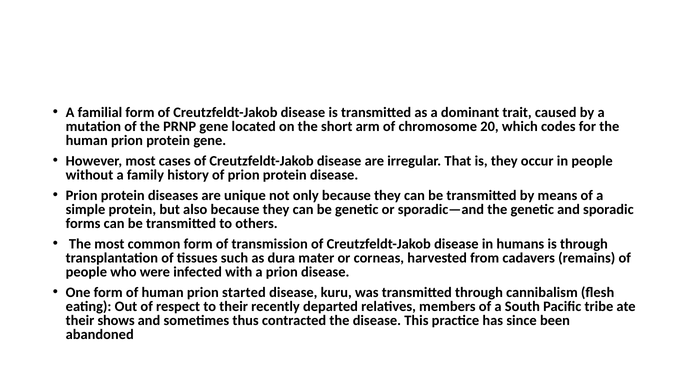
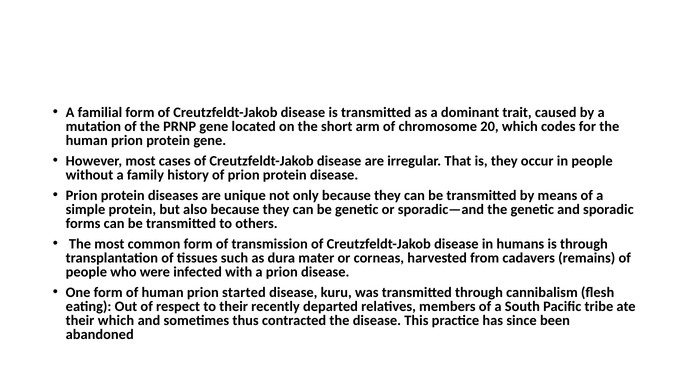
their shows: shows -> which (116, 321)
